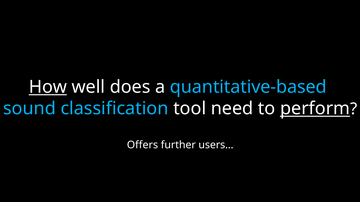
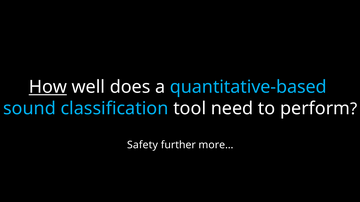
perform underline: present -> none (315, 109)
Offers: Offers -> Safety (142, 145)
users…: users… -> more… (216, 145)
